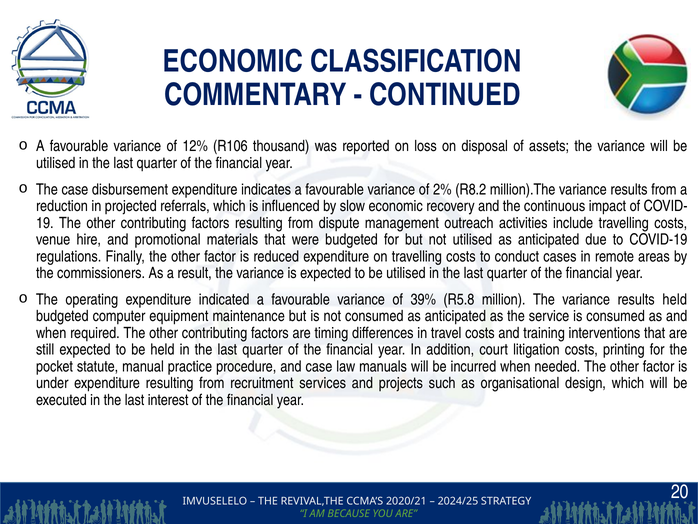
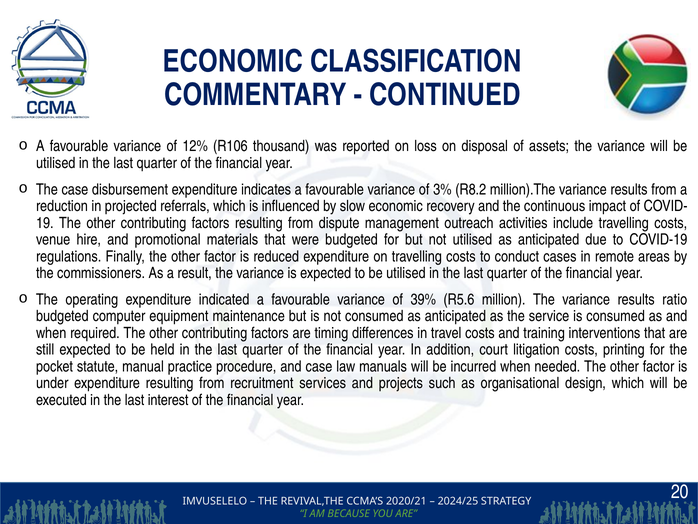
2%: 2% -> 3% (442, 189)
R5.8: R5.8 -> R5.6 (459, 299)
results held: held -> ratio (675, 299)
